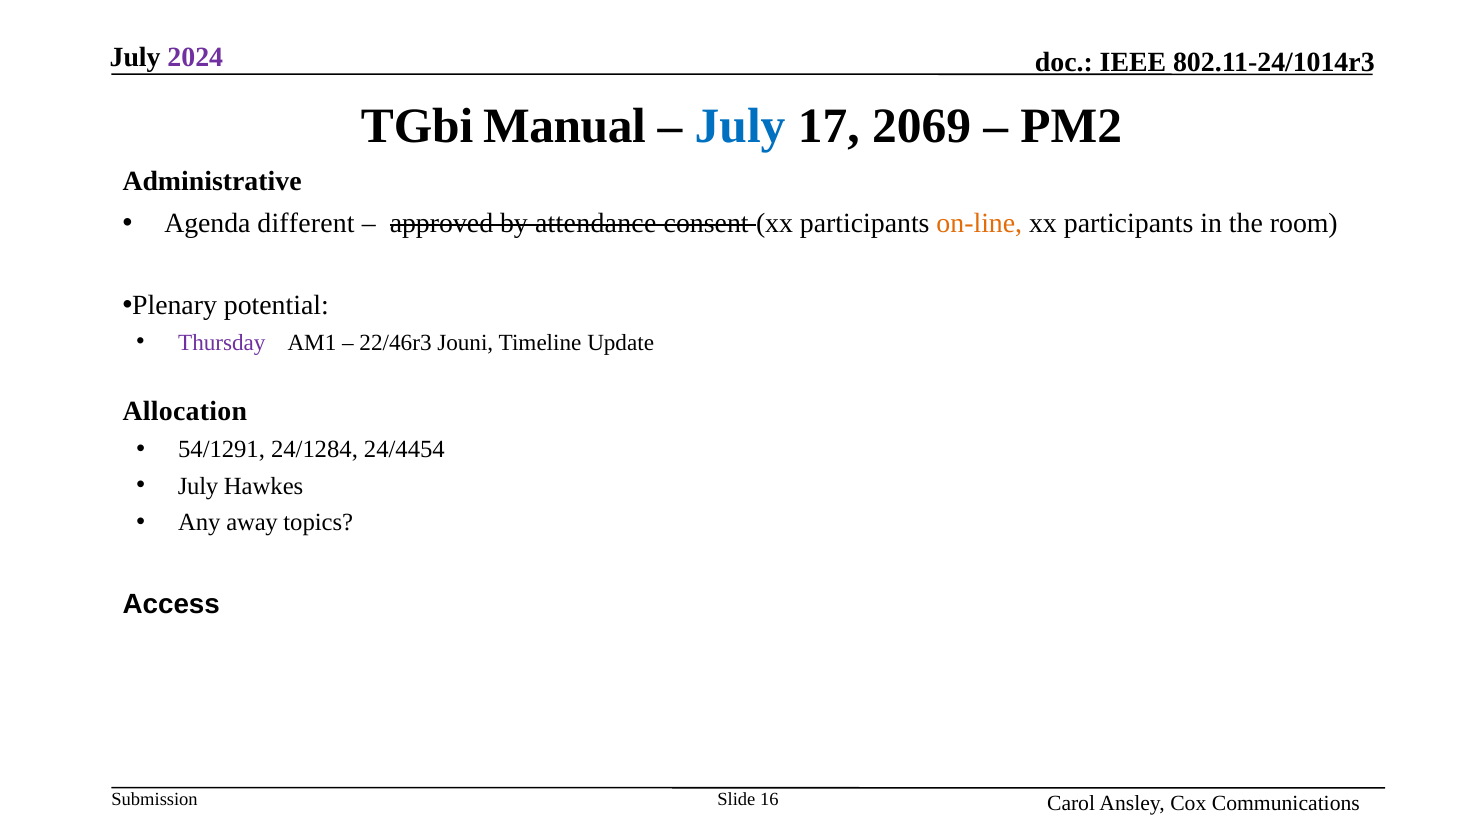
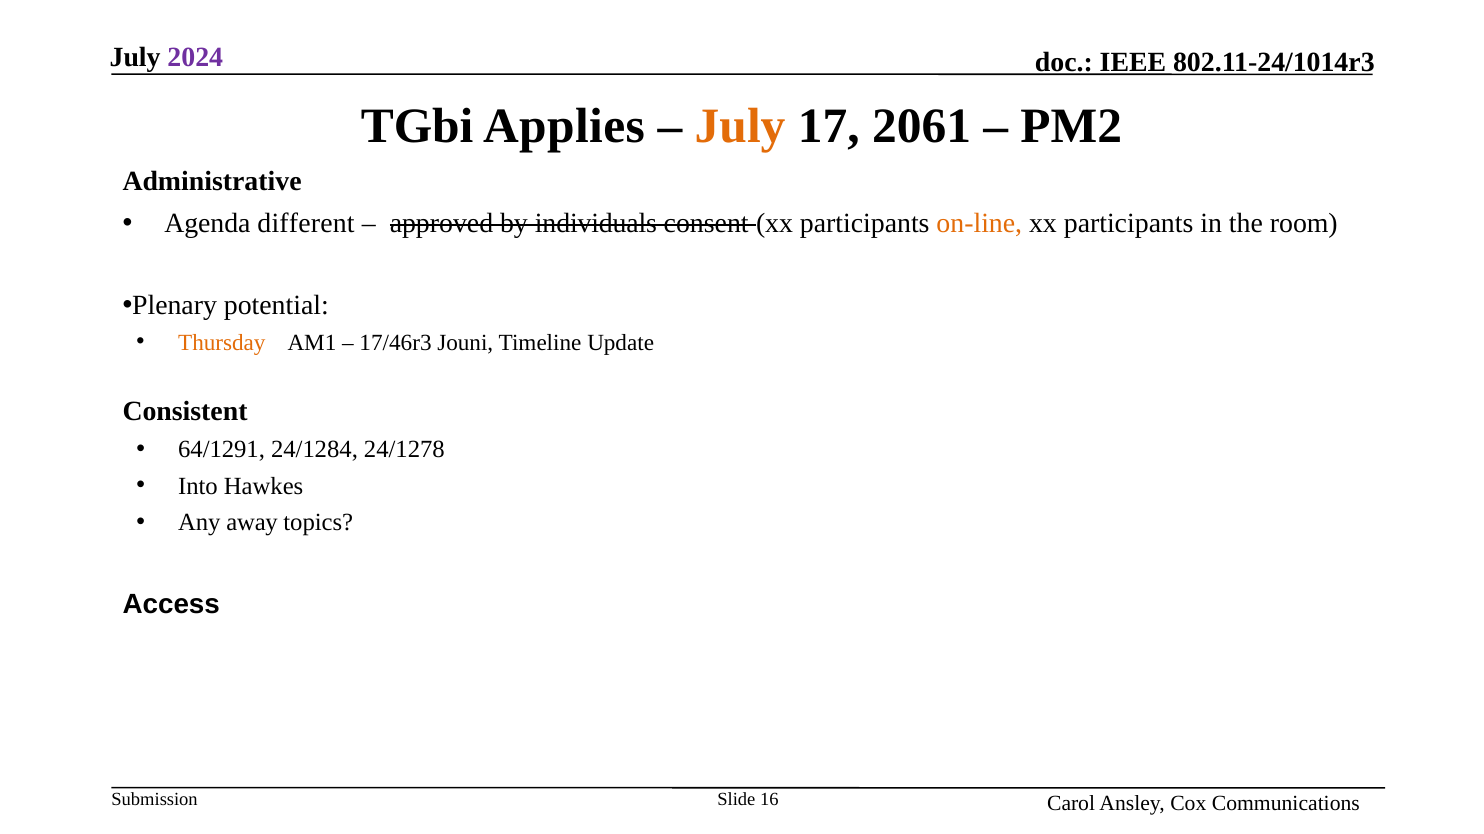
Manual: Manual -> Applies (564, 127)
July colour: blue -> orange (740, 127)
2069: 2069 -> 2061 (922, 127)
attendance: attendance -> individuals (596, 224)
Thursday colour: purple -> orange (222, 343)
22/46r3: 22/46r3 -> 17/46r3 (396, 343)
Allocation: Allocation -> Consistent (185, 412)
54/1291: 54/1291 -> 64/1291 (222, 450)
24/4454: 24/4454 -> 24/1278 (404, 450)
July: July -> Into (198, 487)
